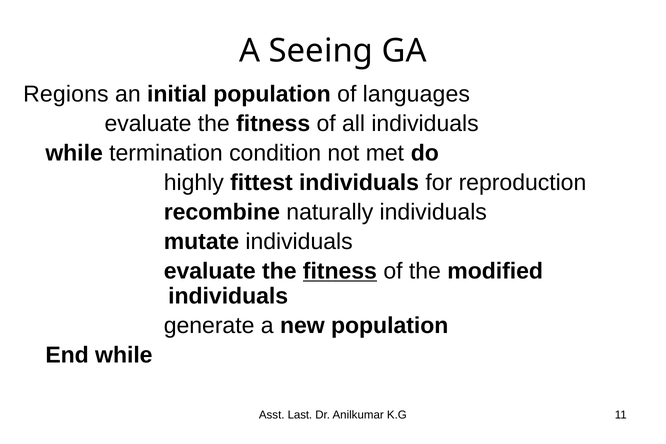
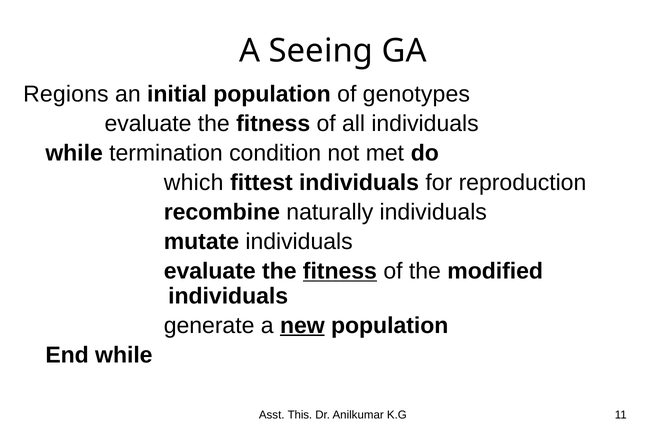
languages: languages -> genotypes (416, 94)
highly: highly -> which (194, 183)
new underline: none -> present (302, 325)
Last: Last -> This (300, 415)
